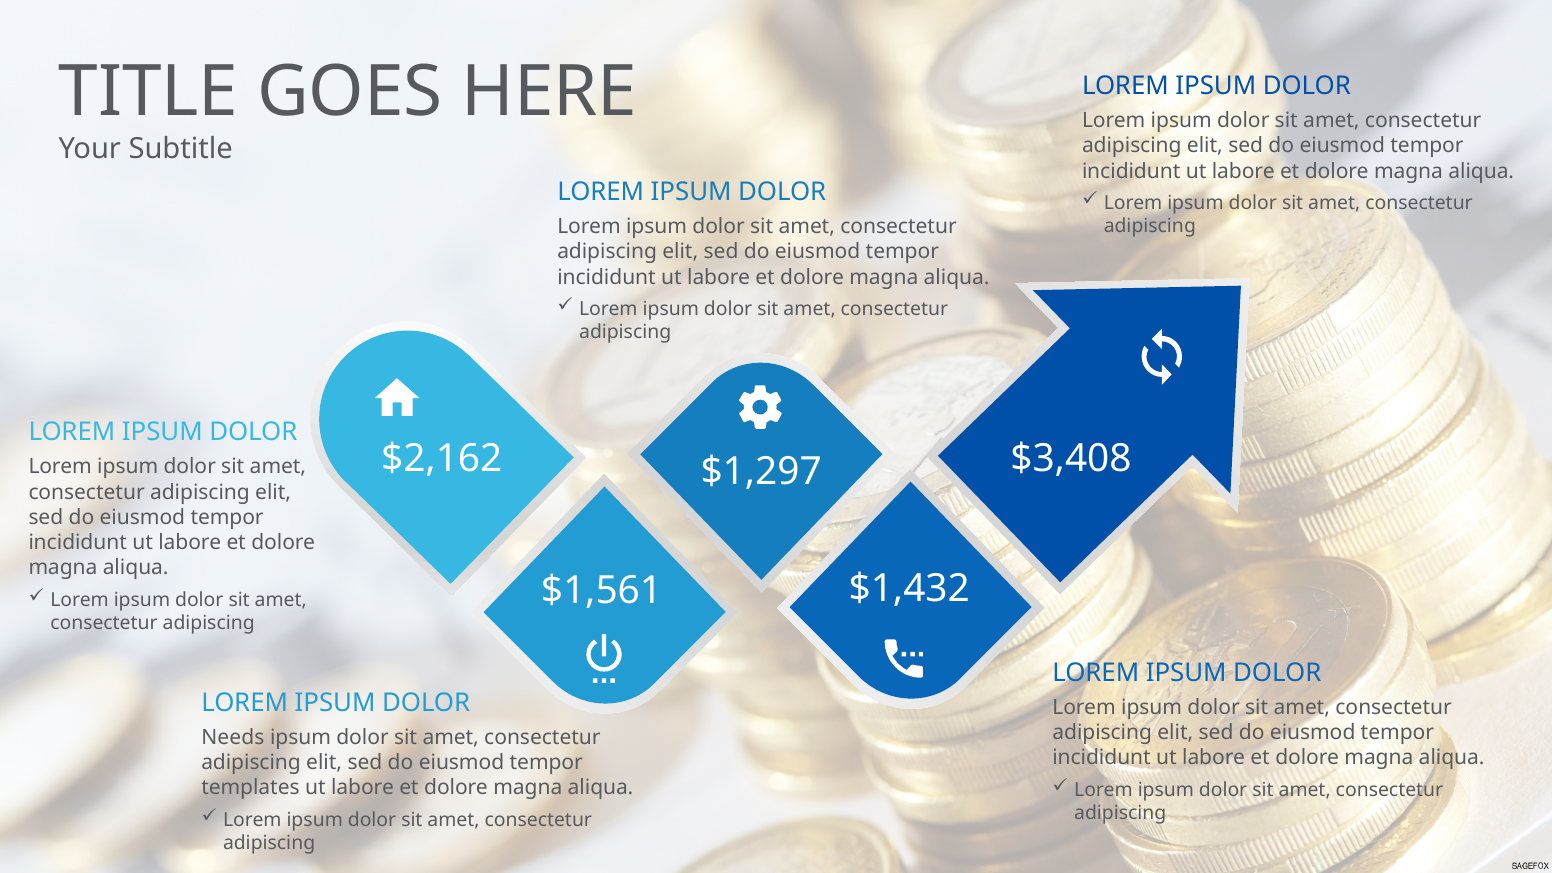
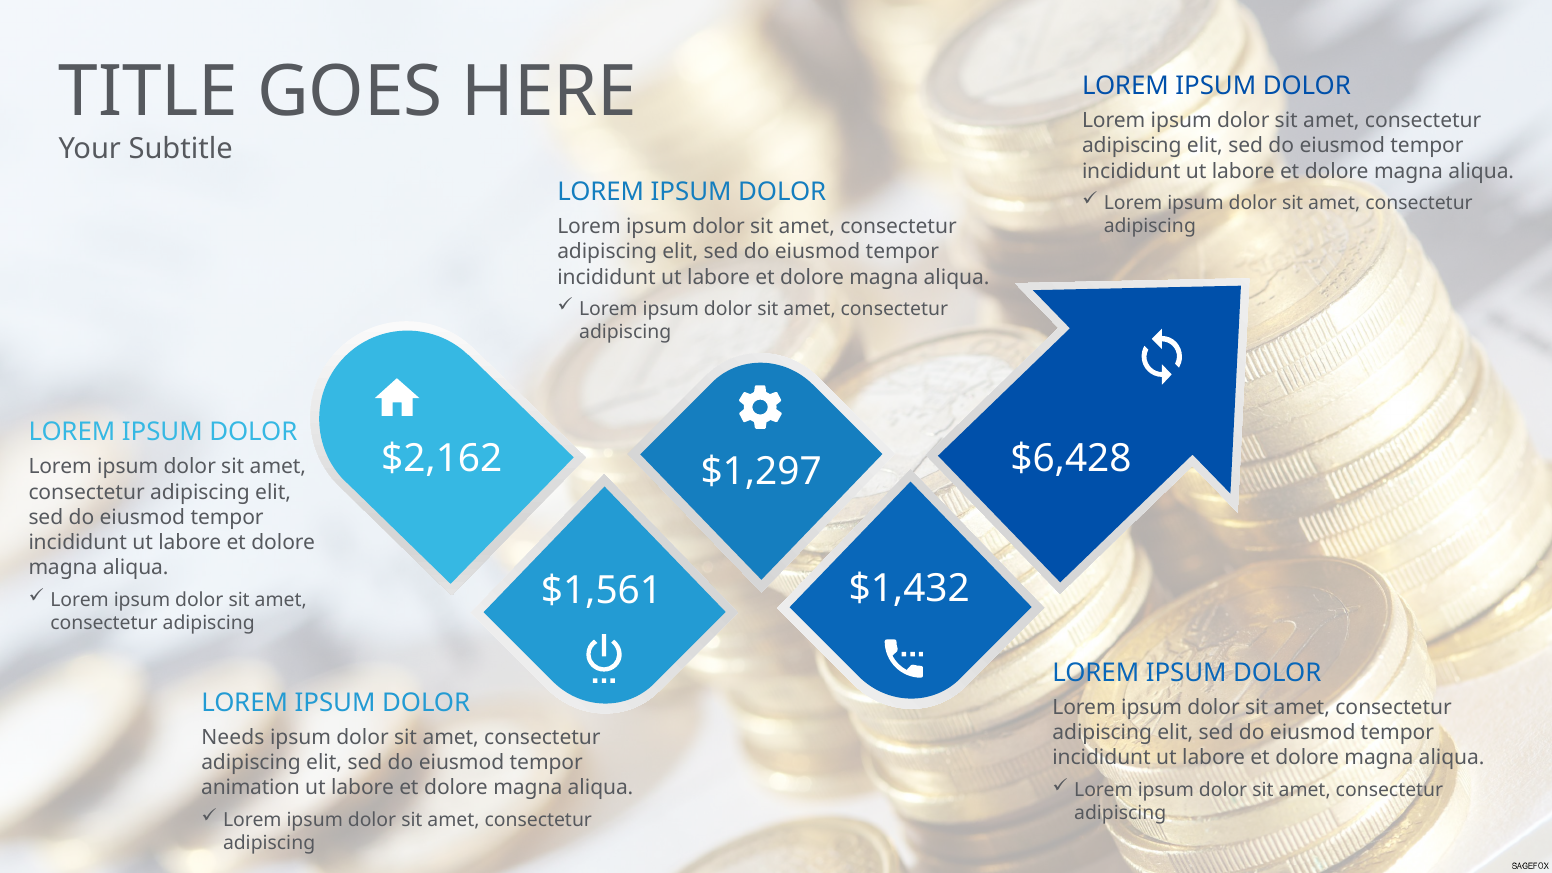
$3,408: $3,408 -> $6,428 (1071, 459)
templates: templates -> animation (251, 788)
